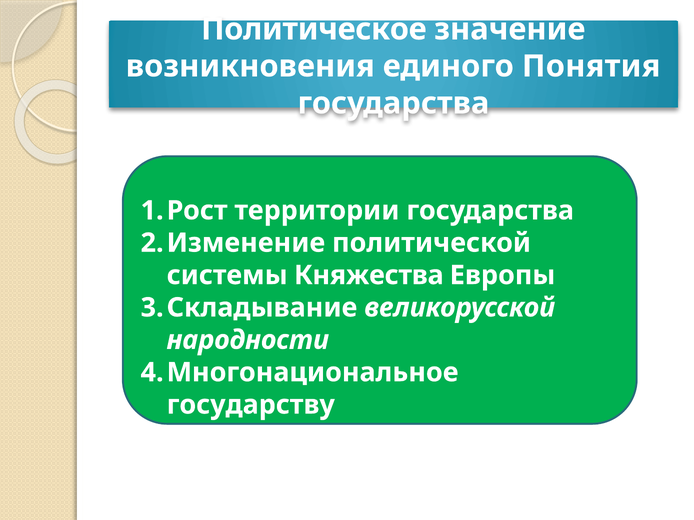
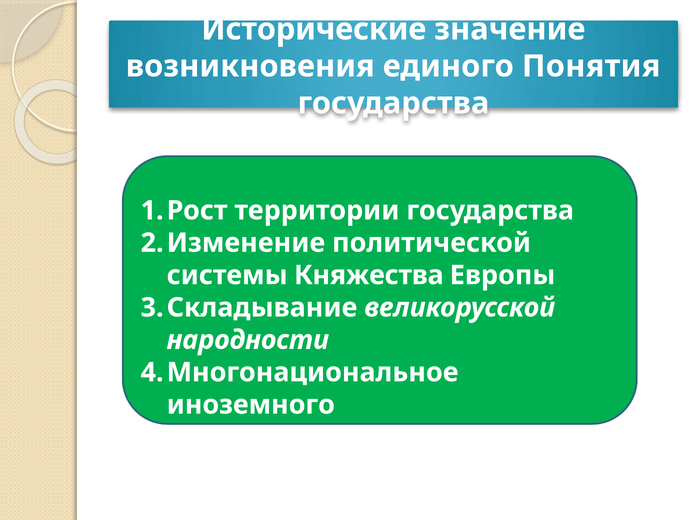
Политическое: Политическое -> Исторические (314, 29)
государству: государству -> иноземного (251, 405)
